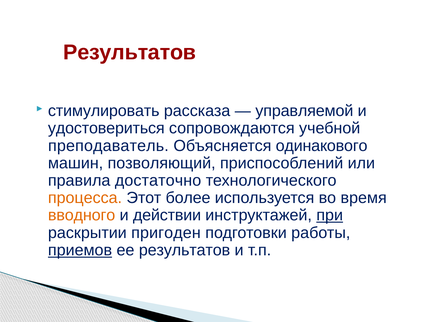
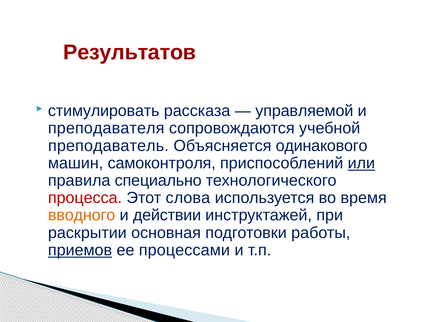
удостовериться: удостовериться -> преподавателя (106, 128)
позволяющий: позволяющий -> самоконтроля (162, 163)
или underline: none -> present (361, 163)
достаточно: достаточно -> специально (158, 180)
процесса colour: orange -> red (85, 198)
более: более -> слова (188, 198)
при underline: present -> none (330, 215)
пригоден: пригоден -> основная (166, 233)
ее результатов: результатов -> процессами (184, 250)
